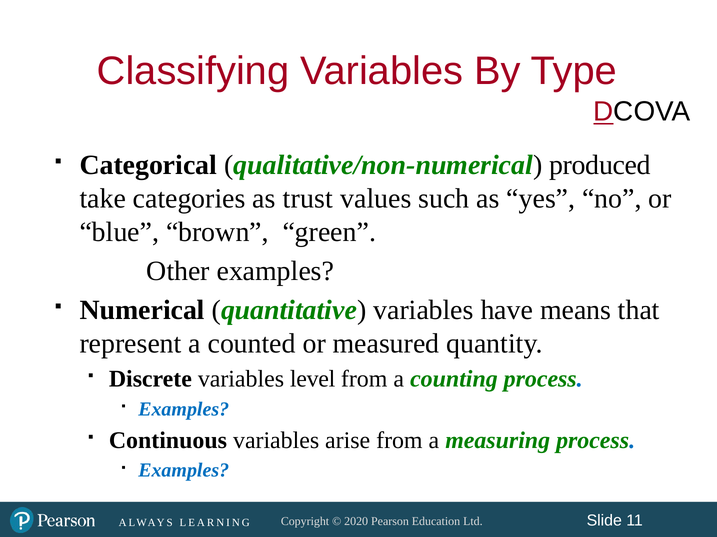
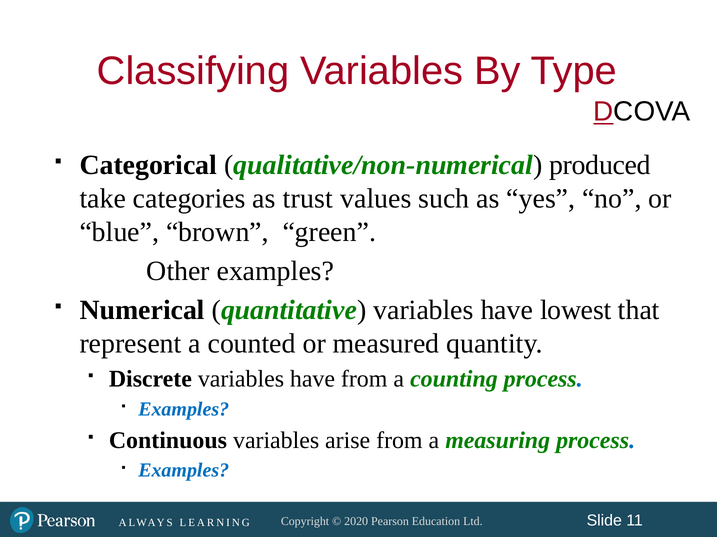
means: means -> lowest (576, 311)
Discrete variables level: level -> have (313, 380)
